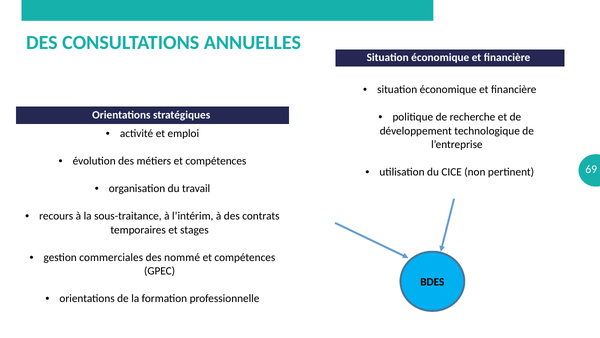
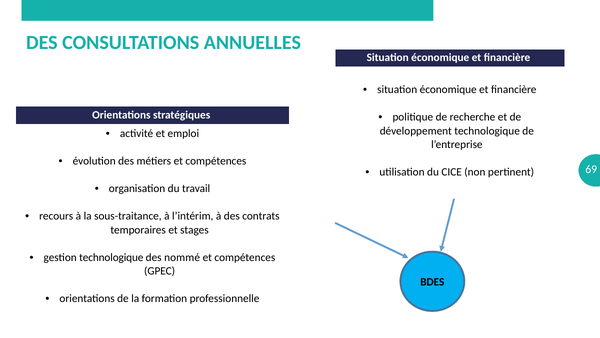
gestion commerciales: commerciales -> technologique (111, 257)
